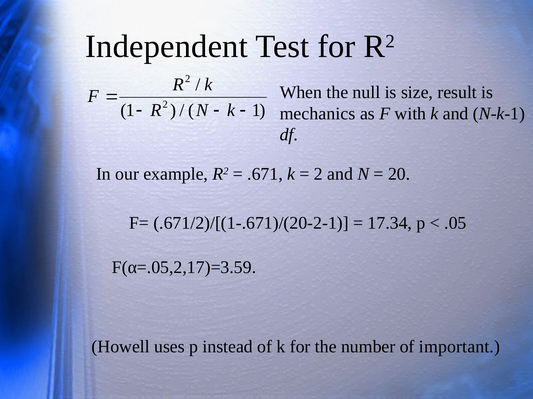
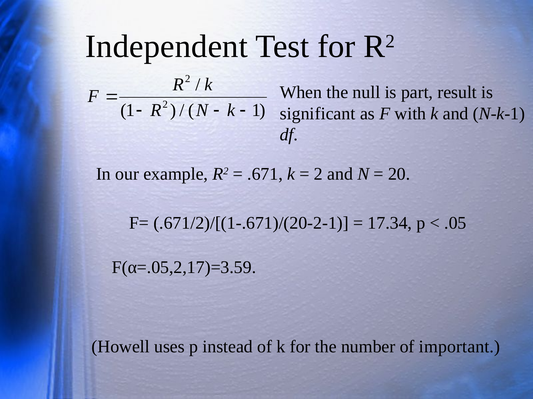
size: size -> part (417, 92)
mechanics: mechanics -> significant (318, 114)
